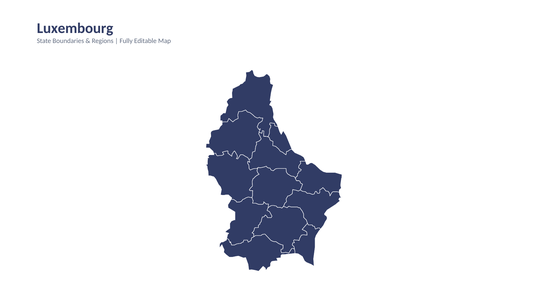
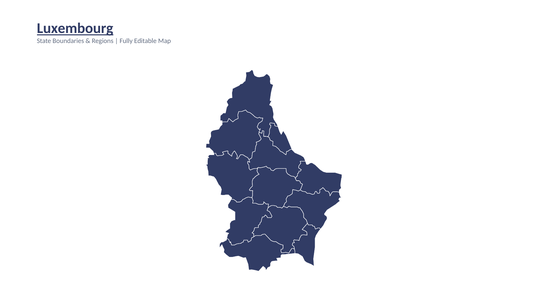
Luxembourg underline: none -> present (75, 28)
